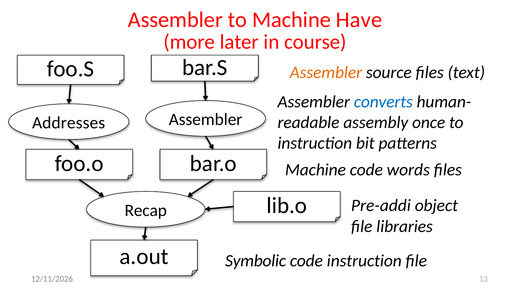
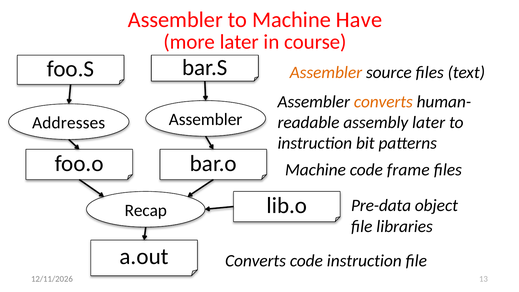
converts colour: blue -> orange (383, 102)
assembly once: once -> later (429, 122)
words: words -> frame (408, 170)
Pre-addi: Pre-addi -> Pre-data (381, 206)
Symbolic: Symbolic -> Converts (256, 261)
